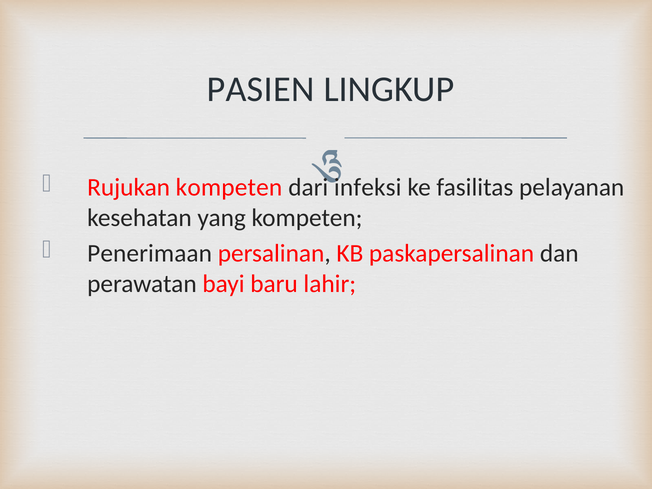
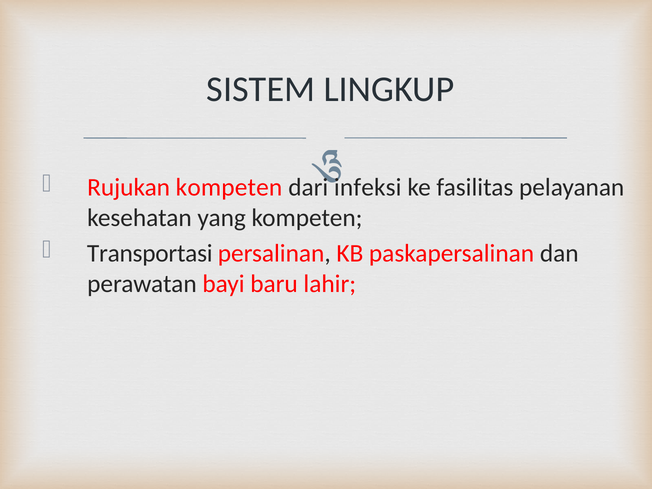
PASIEN: PASIEN -> SISTEM (261, 89)
Penerimaan: Penerimaan -> Transportasi (150, 253)
